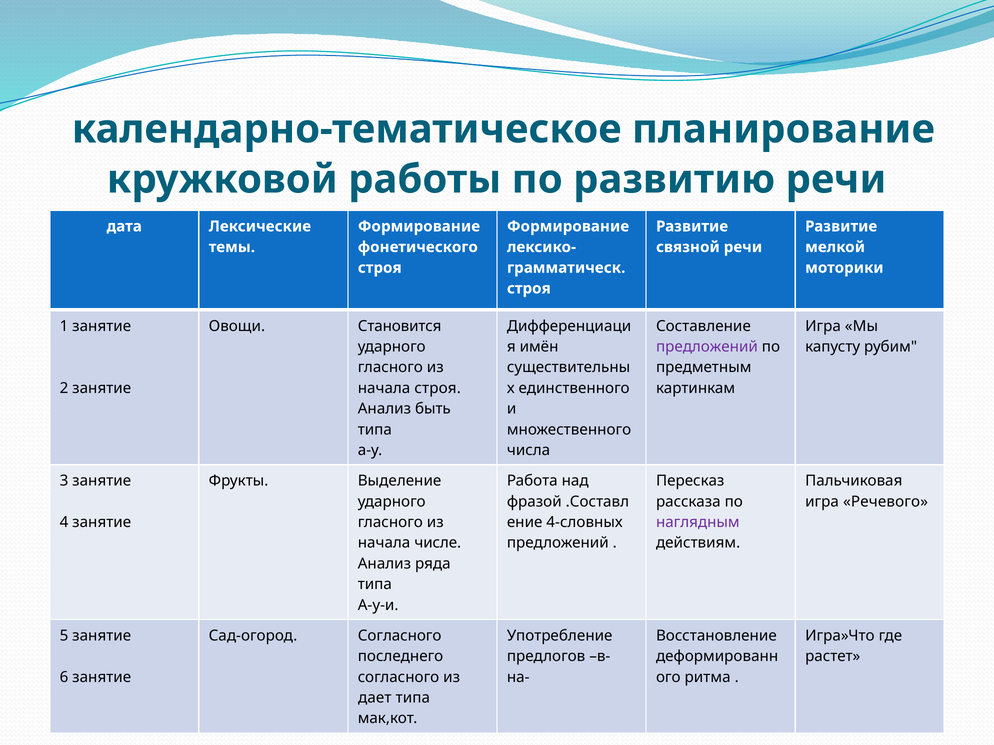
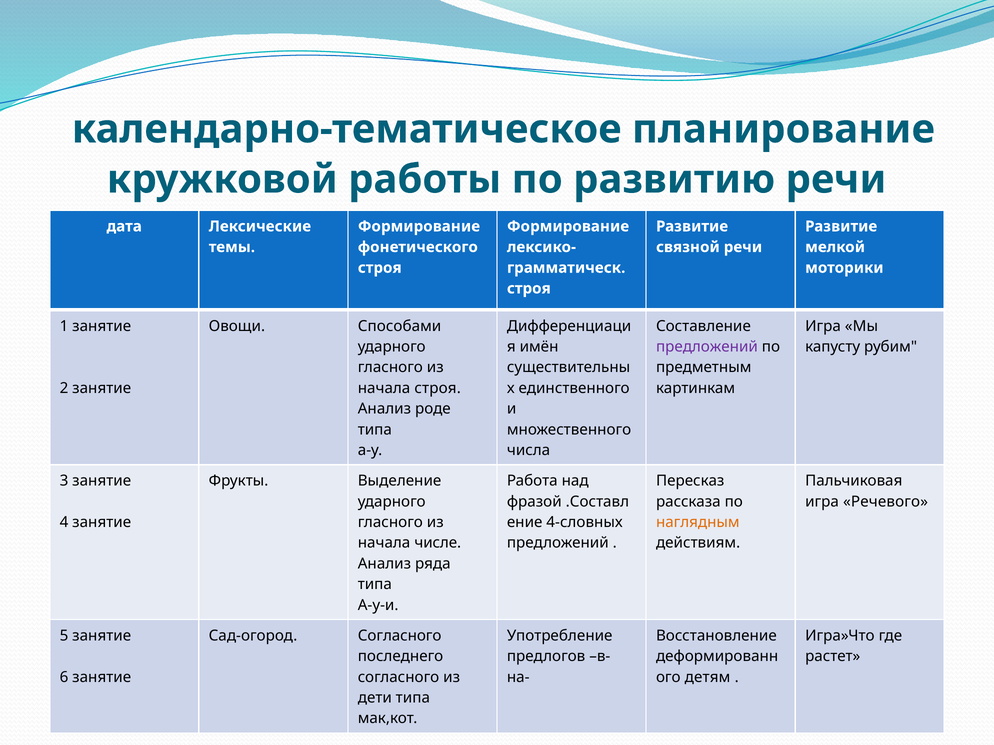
Становится: Становится -> Способами (400, 326)
быть: быть -> роде (433, 409)
наглядным colour: purple -> orange (698, 523)
ритма: ритма -> детям (708, 677)
дает: дает -> дети (375, 698)
